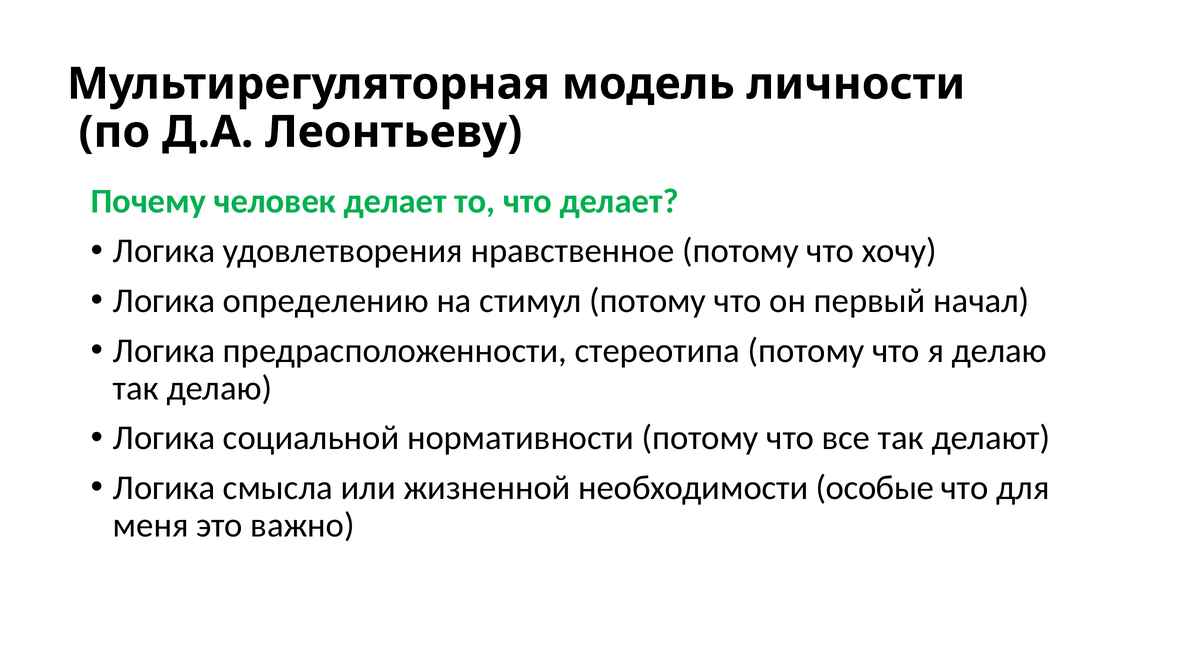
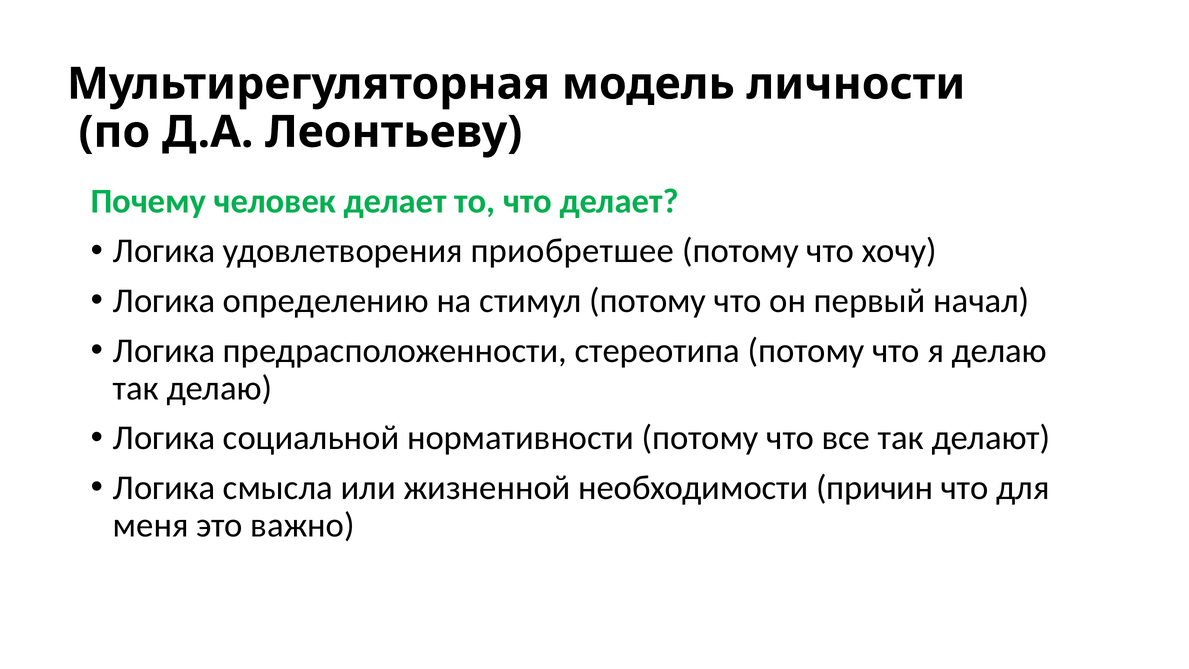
нравственное: нравственное -> приобретшее (572, 251)
особые: особые -> причин (875, 488)
